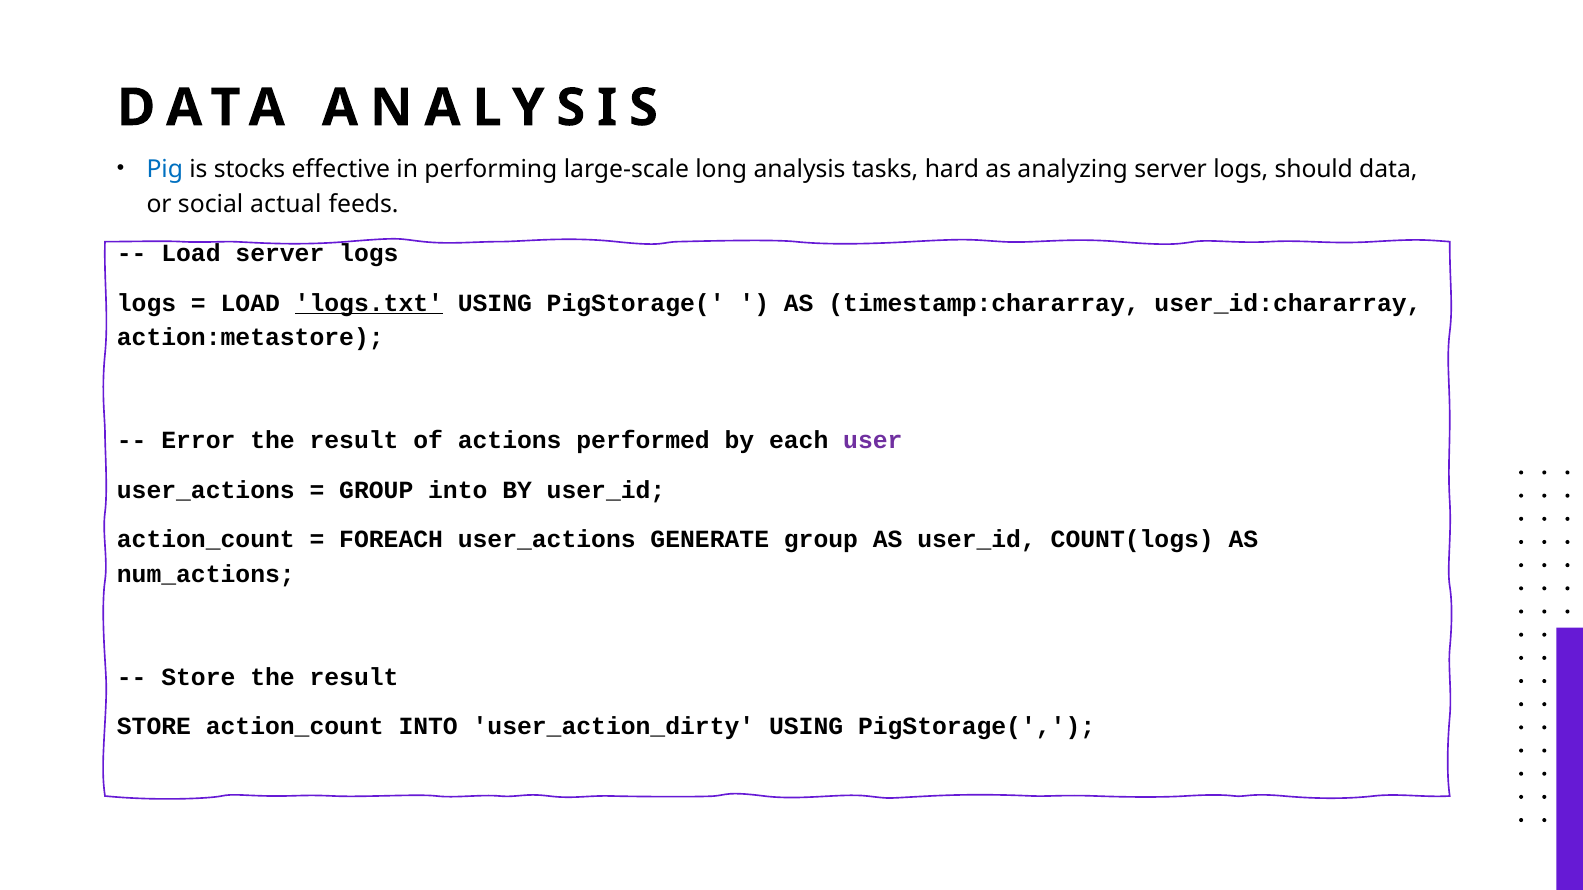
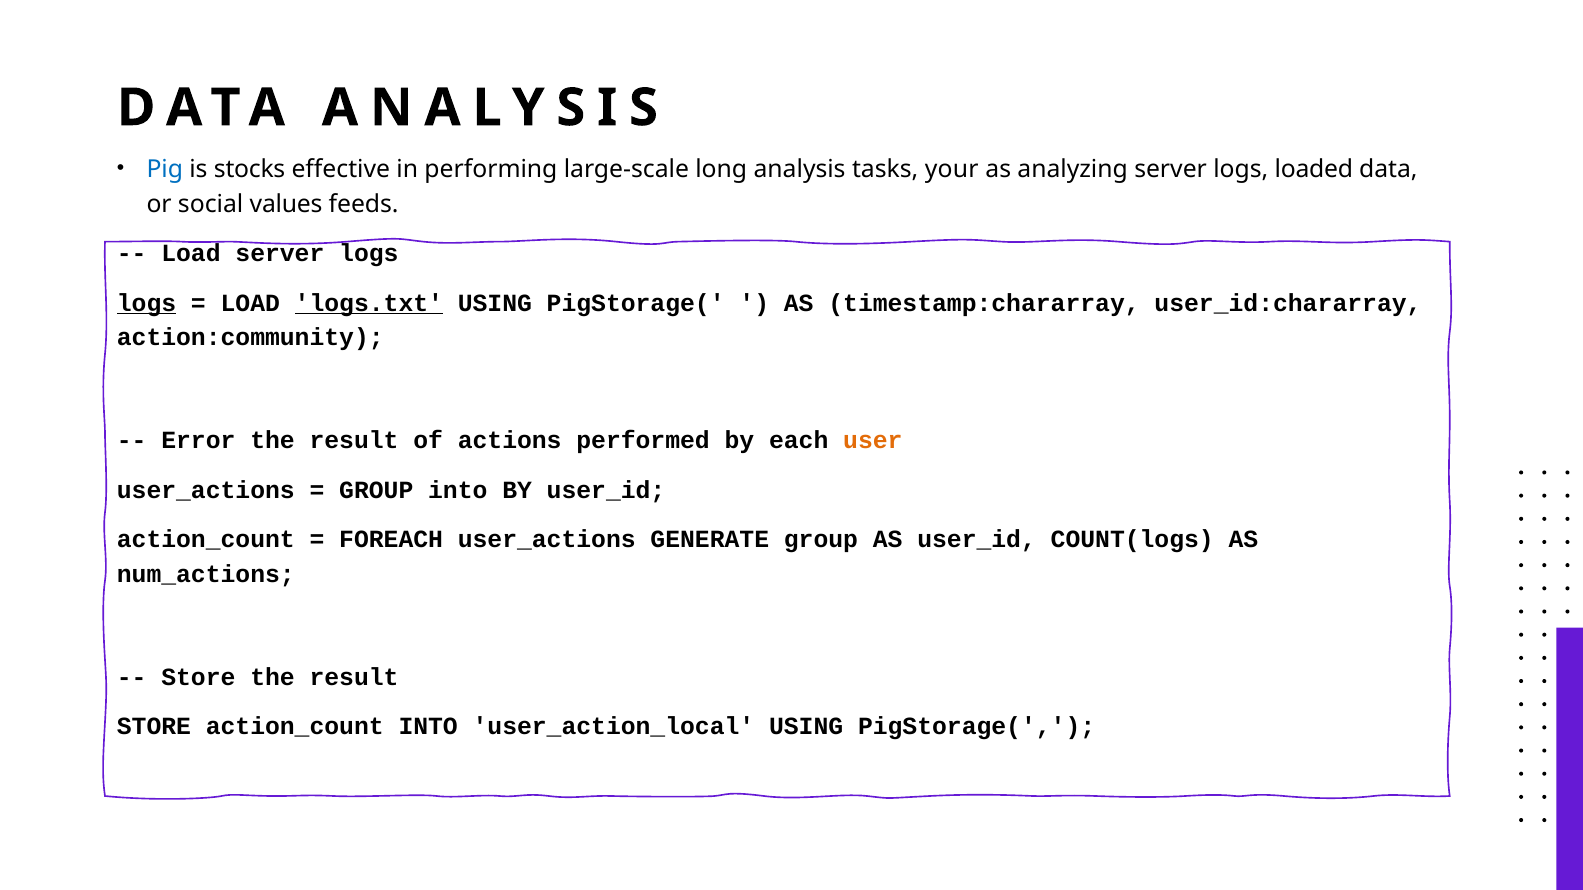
hard: hard -> your (952, 169)
should: should -> loaded (1314, 169)
actual: actual -> values (286, 204)
logs underline: none -> present (147, 303)
action:metastore: action:metastore -> action:community (250, 338)
user colour: purple -> orange (873, 441)
user_action_dirty: user_action_dirty -> user_action_local (613, 727)
